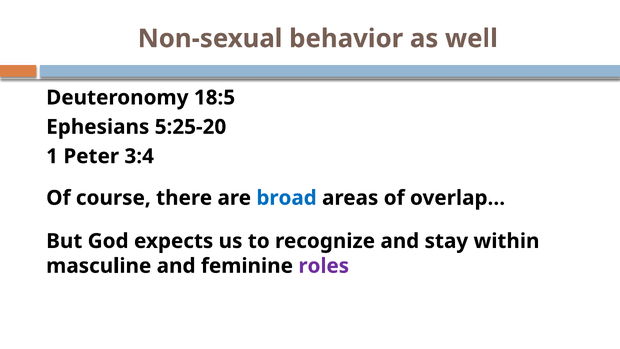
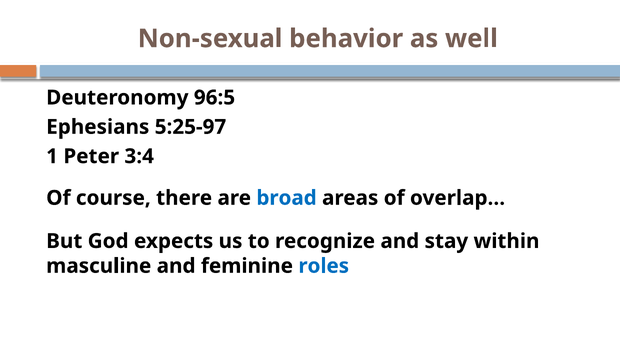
18:5: 18:5 -> 96:5 (214, 98)
5:25-20: 5:25-20 -> 5:25-97 (190, 127)
roles colour: purple -> blue (324, 266)
